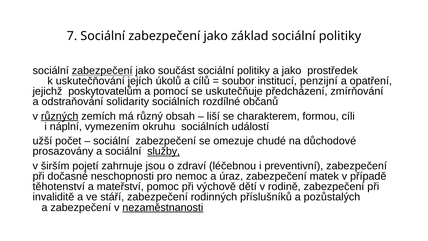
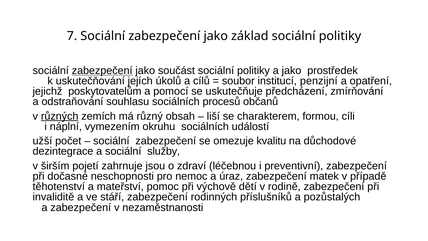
solidarity: solidarity -> souhlasu (128, 102)
rozdílné: rozdílné -> procesů (221, 102)
chudé: chudé -> kvalitu (271, 141)
prosazovány: prosazovány -> dezintegrace (63, 151)
služby underline: present -> none (164, 151)
nezaměstnanosti underline: present -> none (163, 207)
